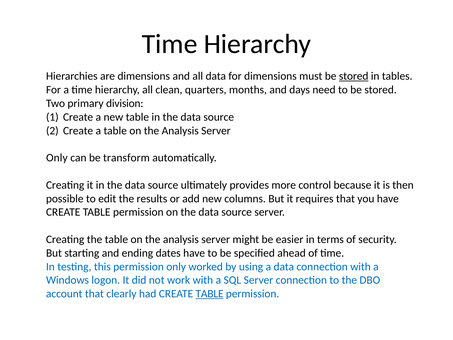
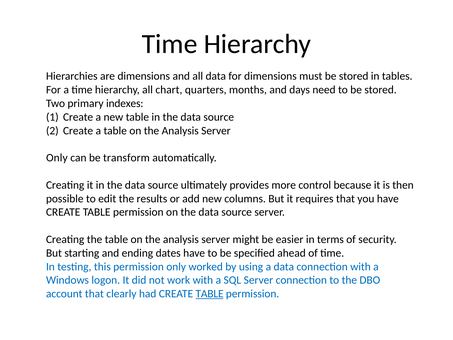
stored underline: present -> none (354, 76)
clean: clean -> chart (169, 90)
division: division -> indexes (125, 103)
